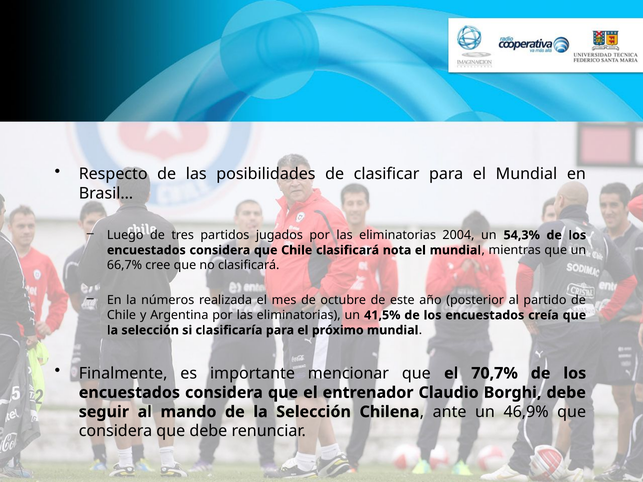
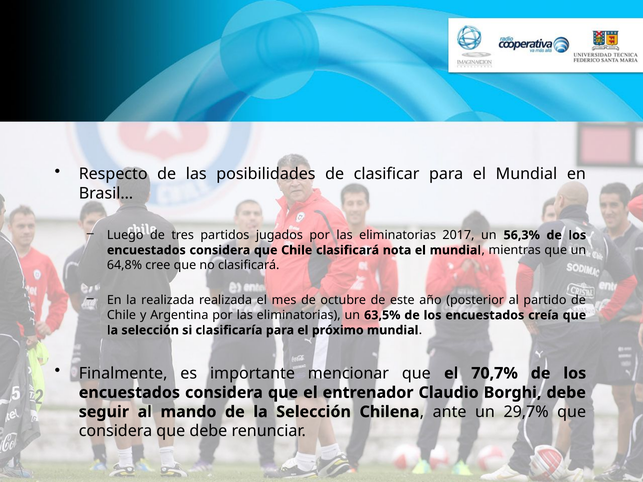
2004: 2004 -> 2017 (459, 235)
54,3%: 54,3% -> 56,3% (522, 235)
66,7%: 66,7% -> 64,8% (125, 265)
la números: números -> realizada (168, 300)
41,5%: 41,5% -> 63,5% (382, 315)
46,9%: 46,9% -> 29,7% (526, 412)
